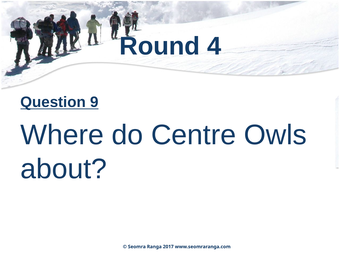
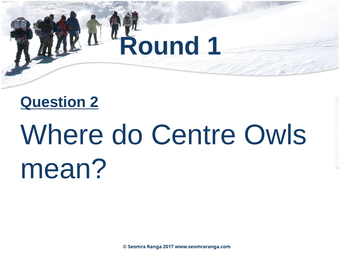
4: 4 -> 1 (214, 46)
9: 9 -> 2 (94, 102)
about: about -> mean (64, 169)
